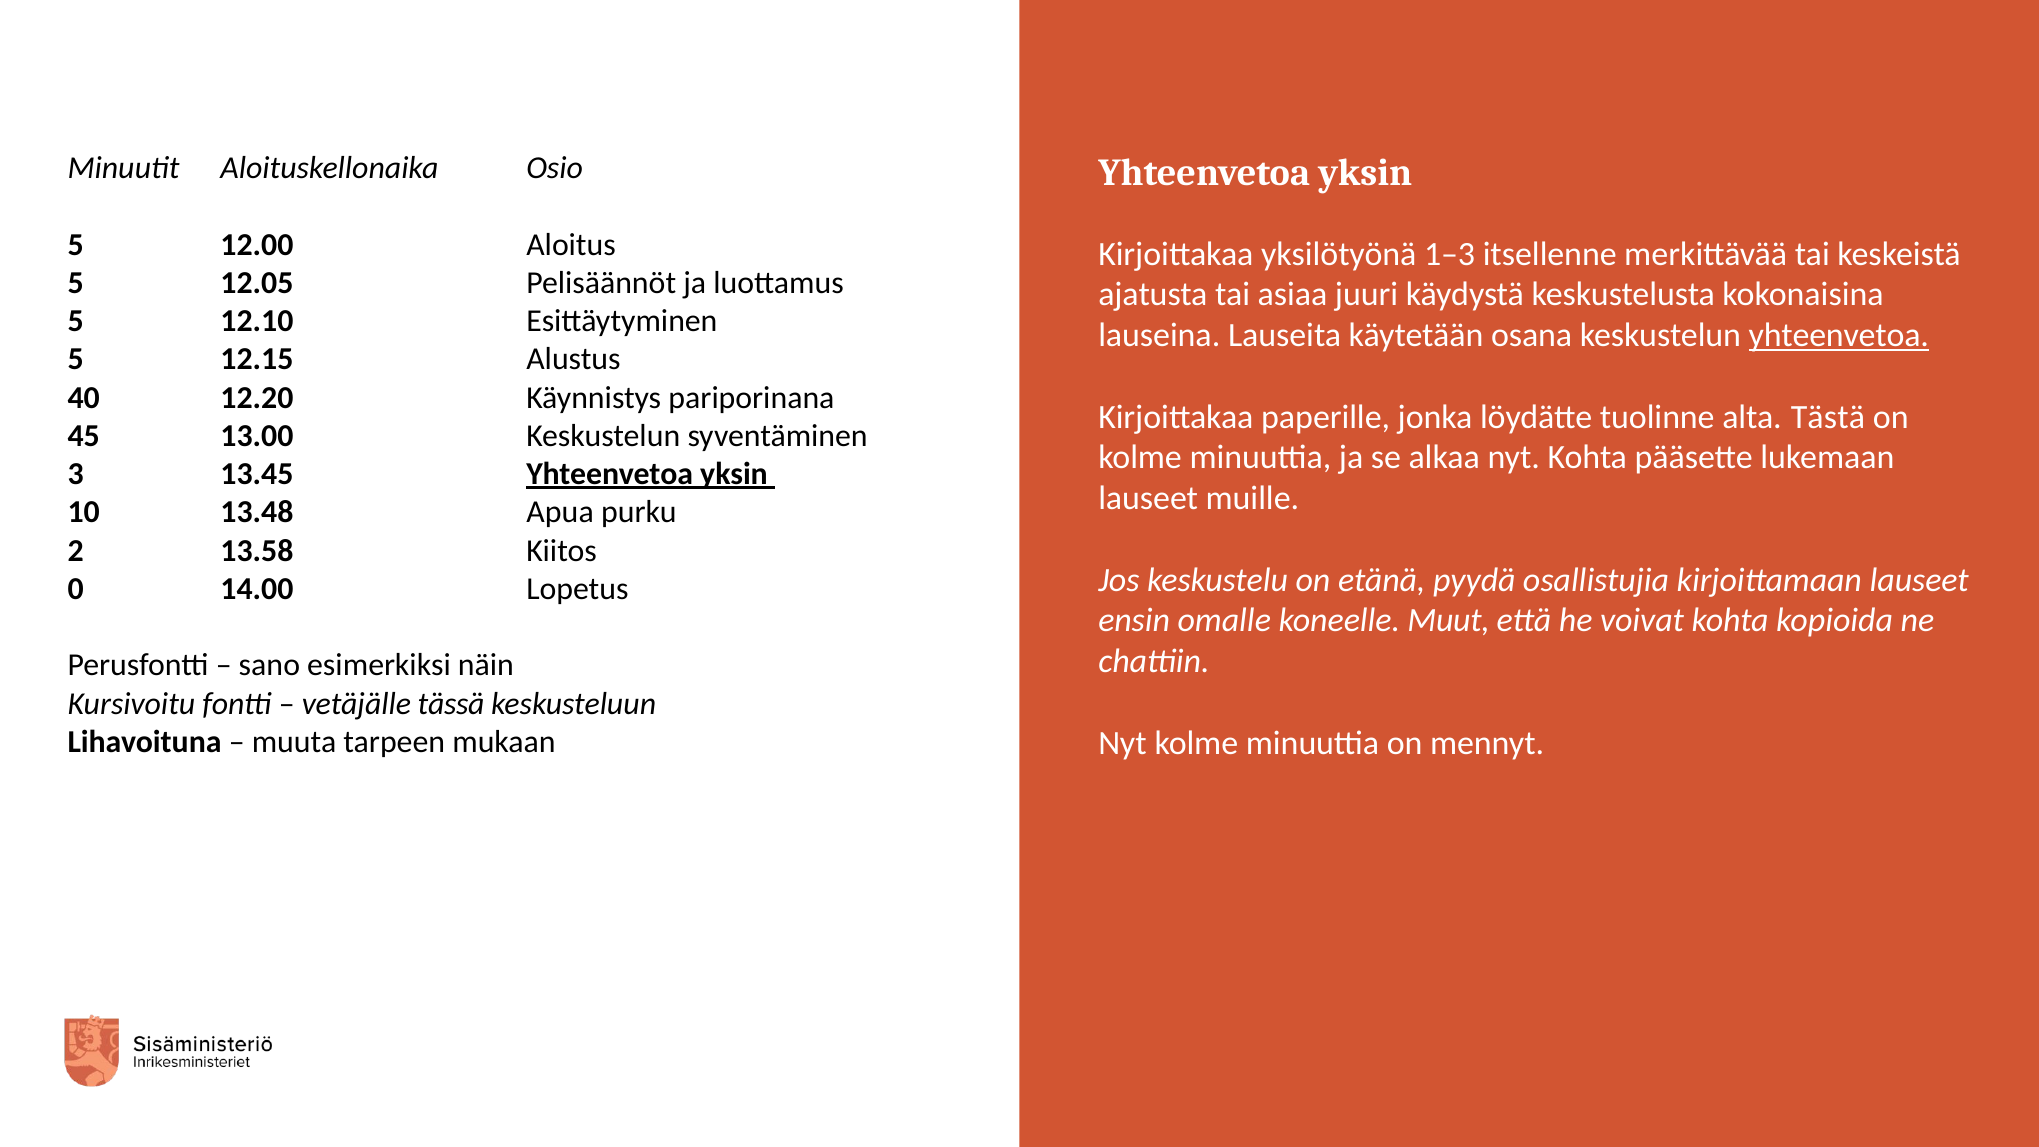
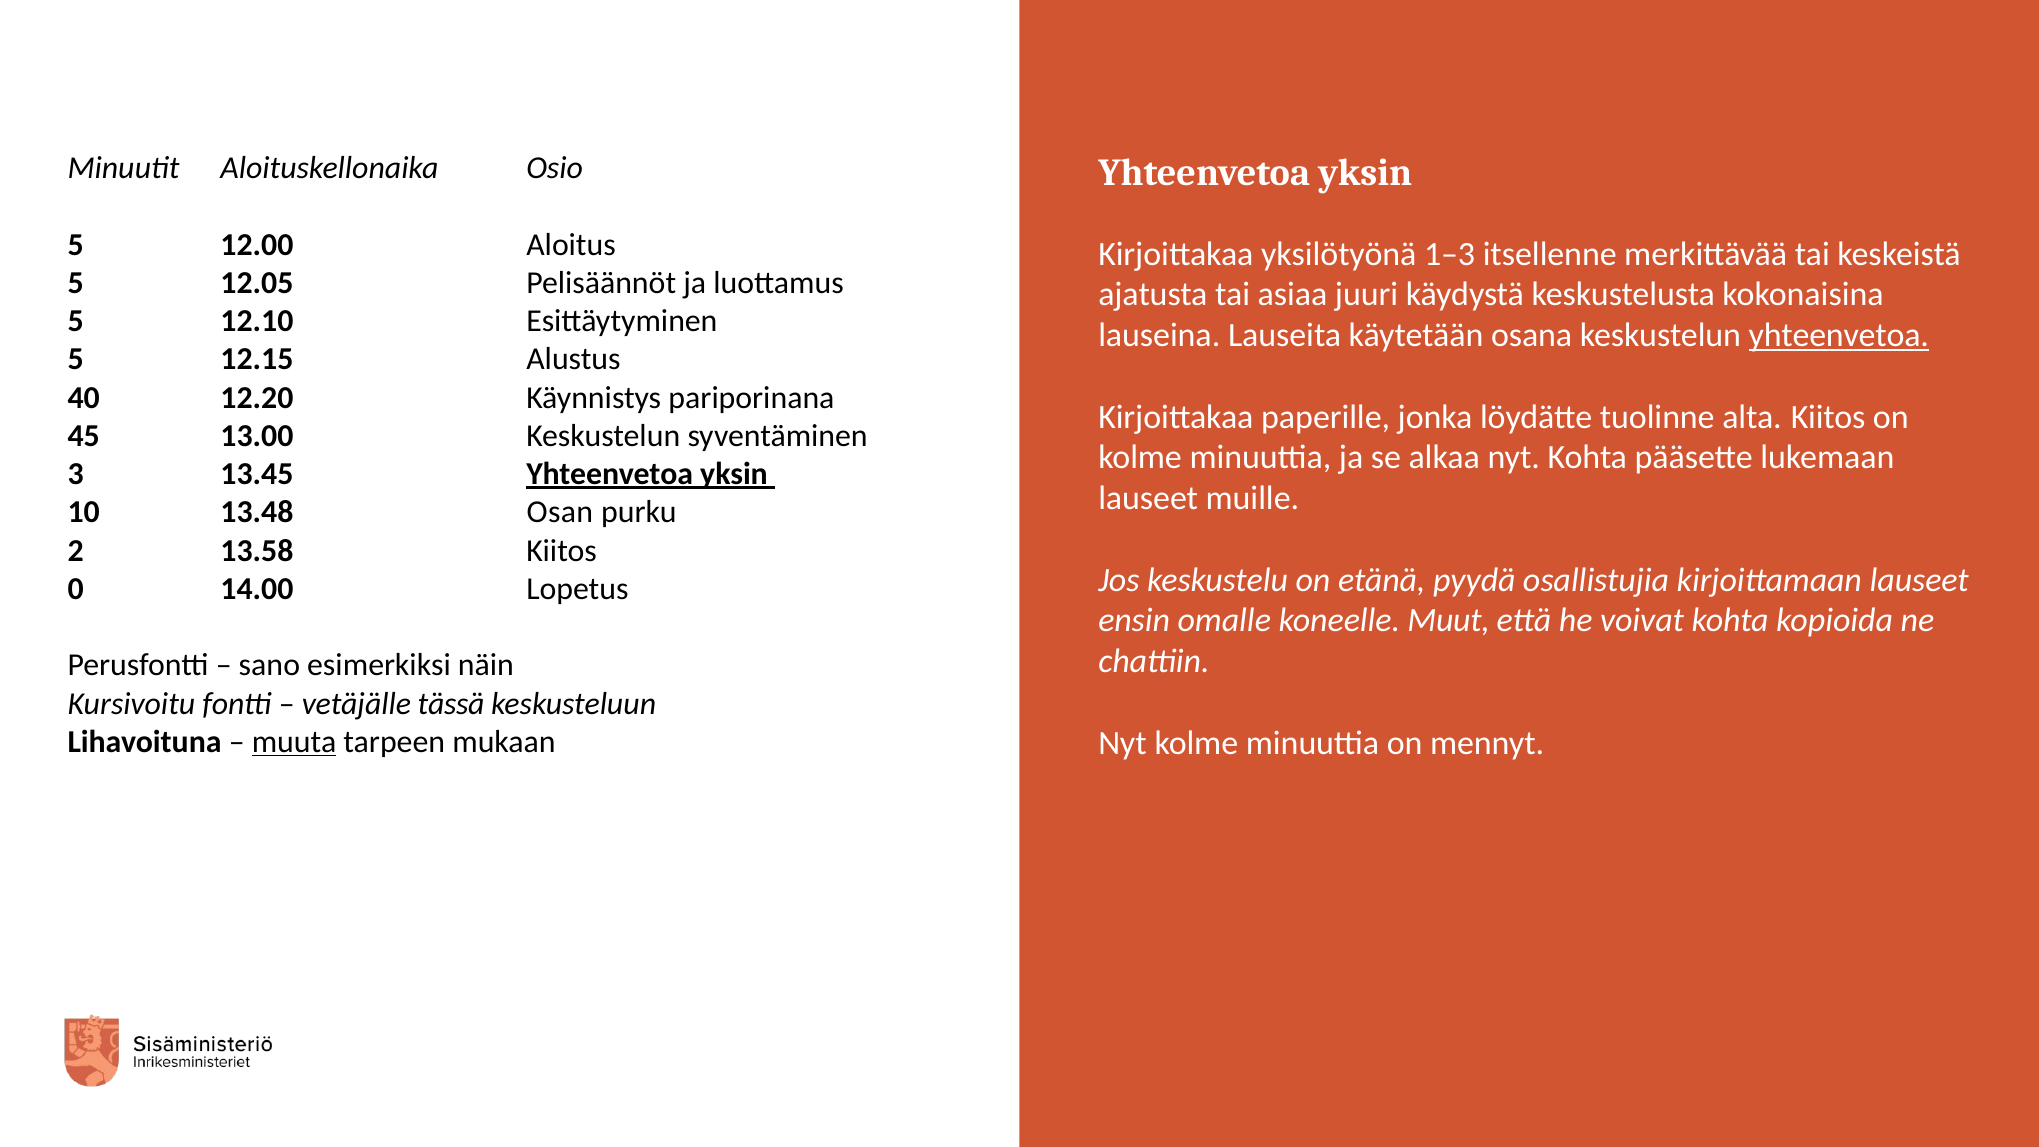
alta Tästä: Tästä -> Kiitos (1828, 417)
Apua: Apua -> Osan (560, 512)
muuta underline: none -> present (294, 742)
